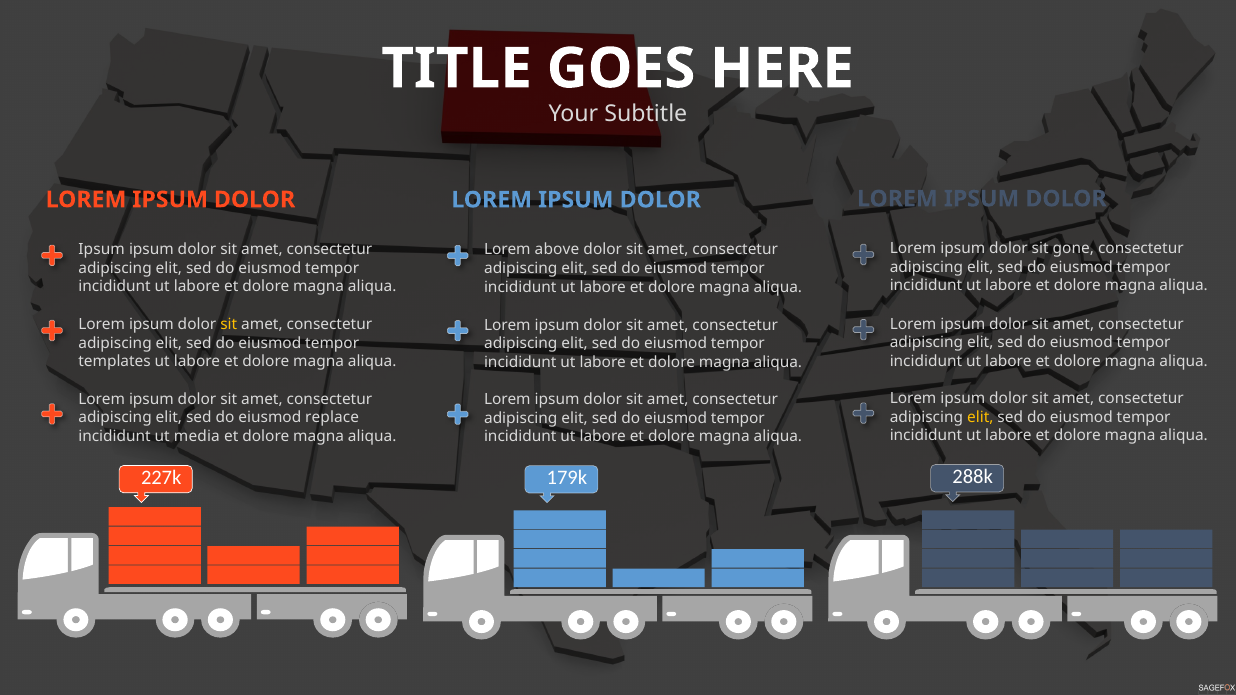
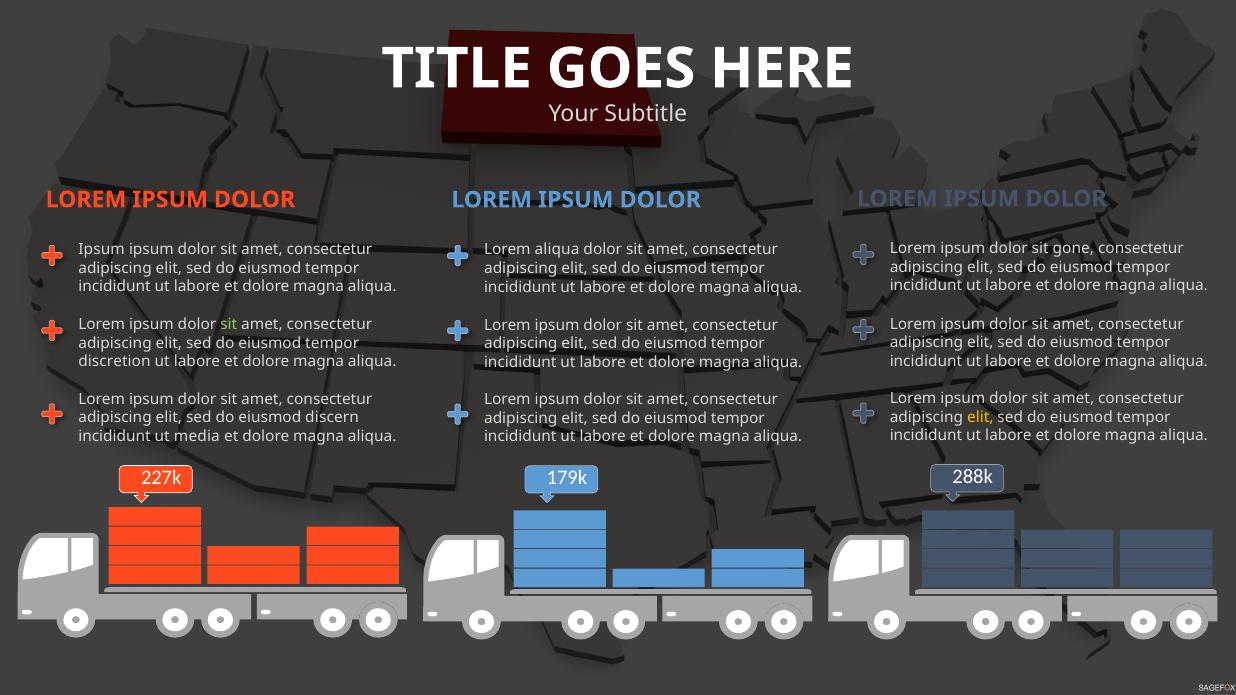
Lorem above: above -> aliqua (557, 250)
sit colour: yellow -> light green (229, 325)
templates: templates -> discretion (115, 362)
replace: replace -> discern (332, 418)
